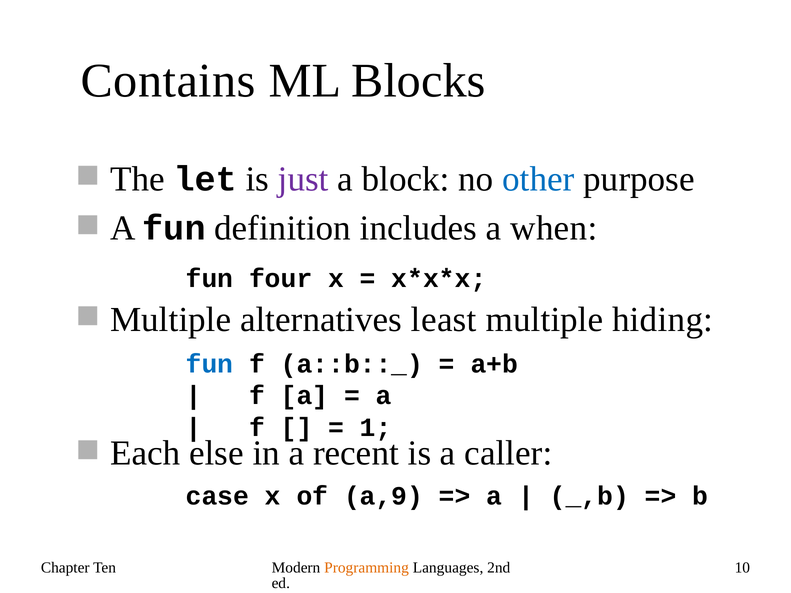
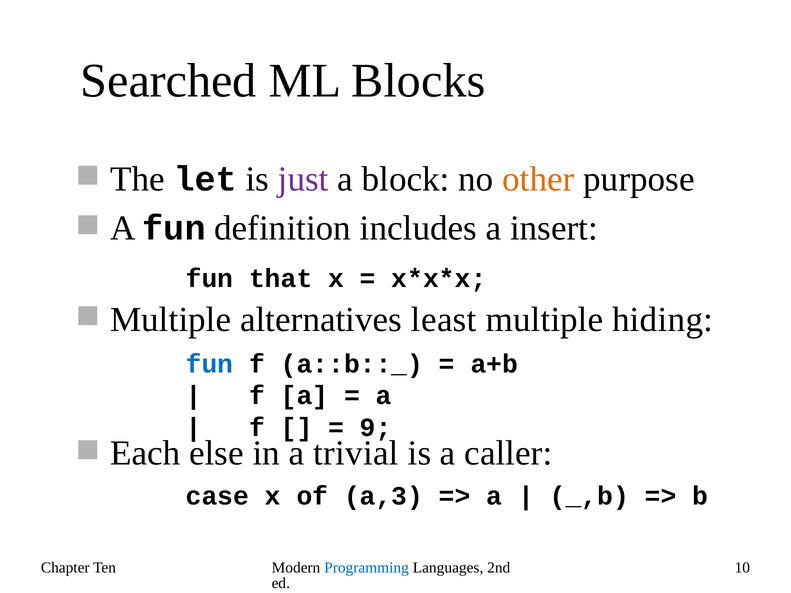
Contains: Contains -> Searched (169, 81)
other colour: blue -> orange (538, 179)
when: when -> insert (554, 228)
four: four -> that (281, 279)
1: 1 -> 9 (376, 428)
recent: recent -> trivial (356, 453)
a,9: a,9 -> a,3 (384, 496)
Programming colour: orange -> blue (367, 568)
